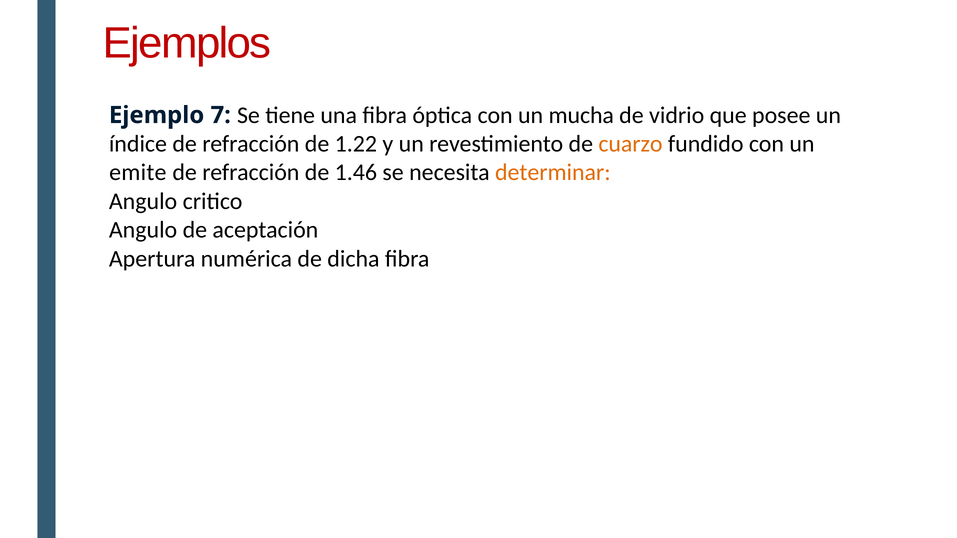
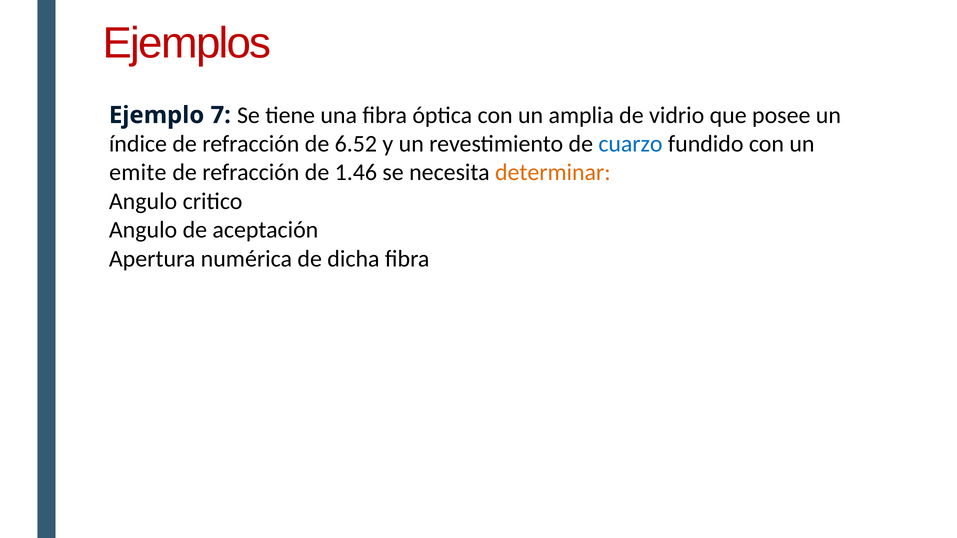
mucha: mucha -> amplia (581, 115)
1.22: 1.22 -> 6.52 (356, 144)
cuarzo colour: orange -> blue (630, 144)
